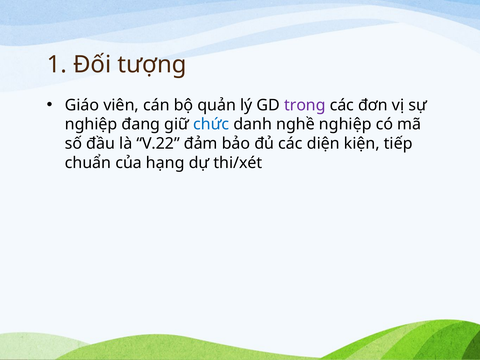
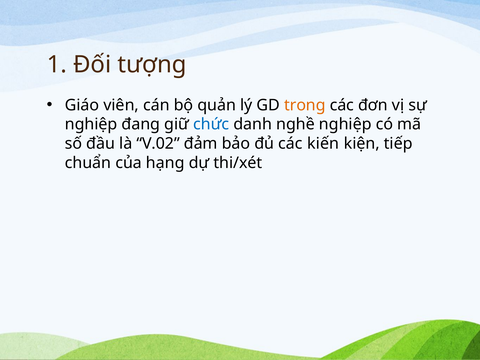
trong colour: purple -> orange (305, 105)
V.22: V.22 -> V.02 (158, 144)
diện: diện -> kiến (323, 144)
